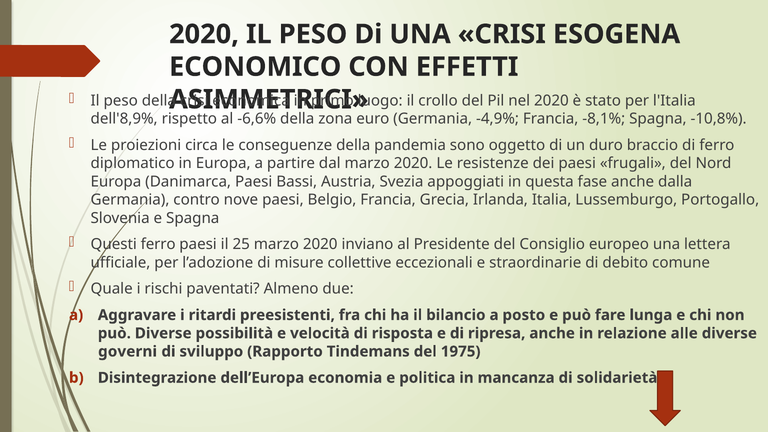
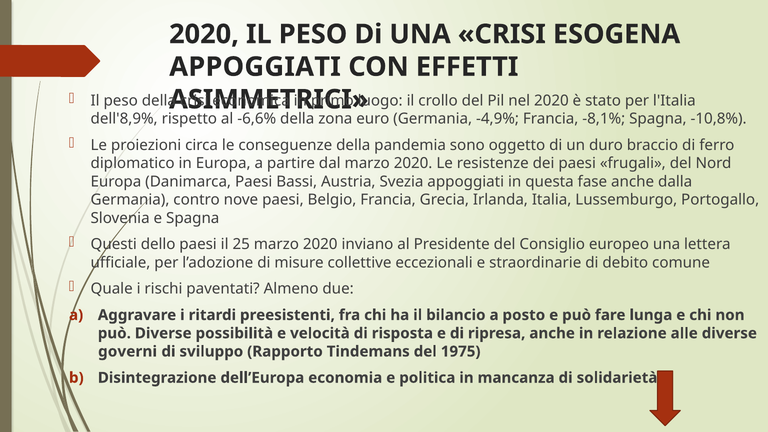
ECONOMICO: ECONOMICO -> APPOGGIATI (255, 67)
Questi ferro: ferro -> dello (158, 244)
